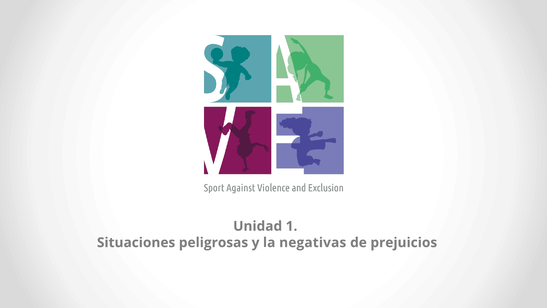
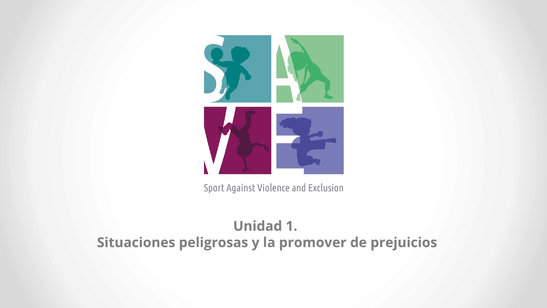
negativas: negativas -> promover (313, 242)
